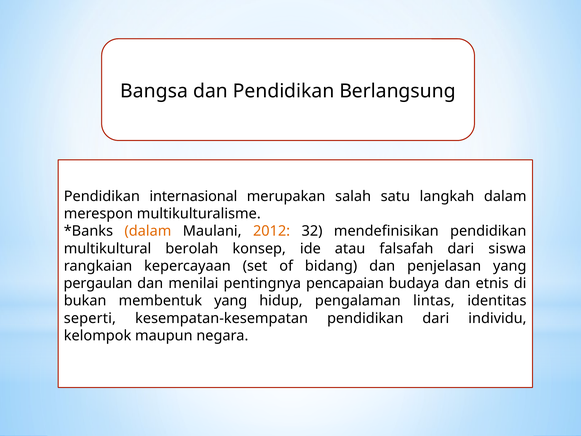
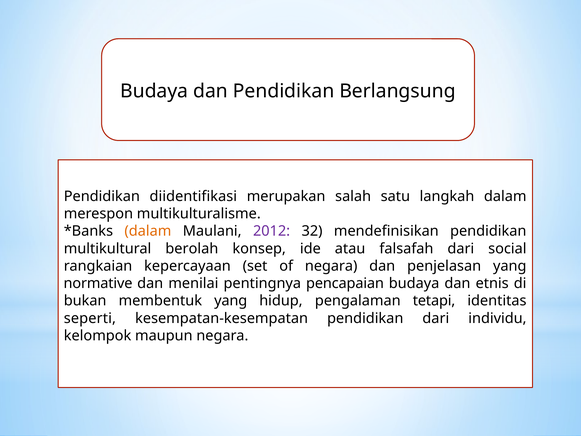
Bangsa: Bangsa -> Budaya (154, 91)
internasional: internasional -> diidentifikasi (193, 196)
2012 colour: orange -> purple (272, 231)
siswa: siswa -> social (507, 248)
of bidang: bidang -> negara (331, 266)
pergaulan: pergaulan -> normative (98, 283)
lintas: lintas -> tetapi (434, 301)
